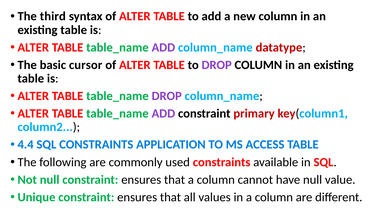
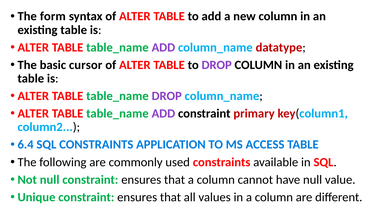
third: third -> form (53, 16)
4.4: 4.4 -> 6.4 (26, 145)
